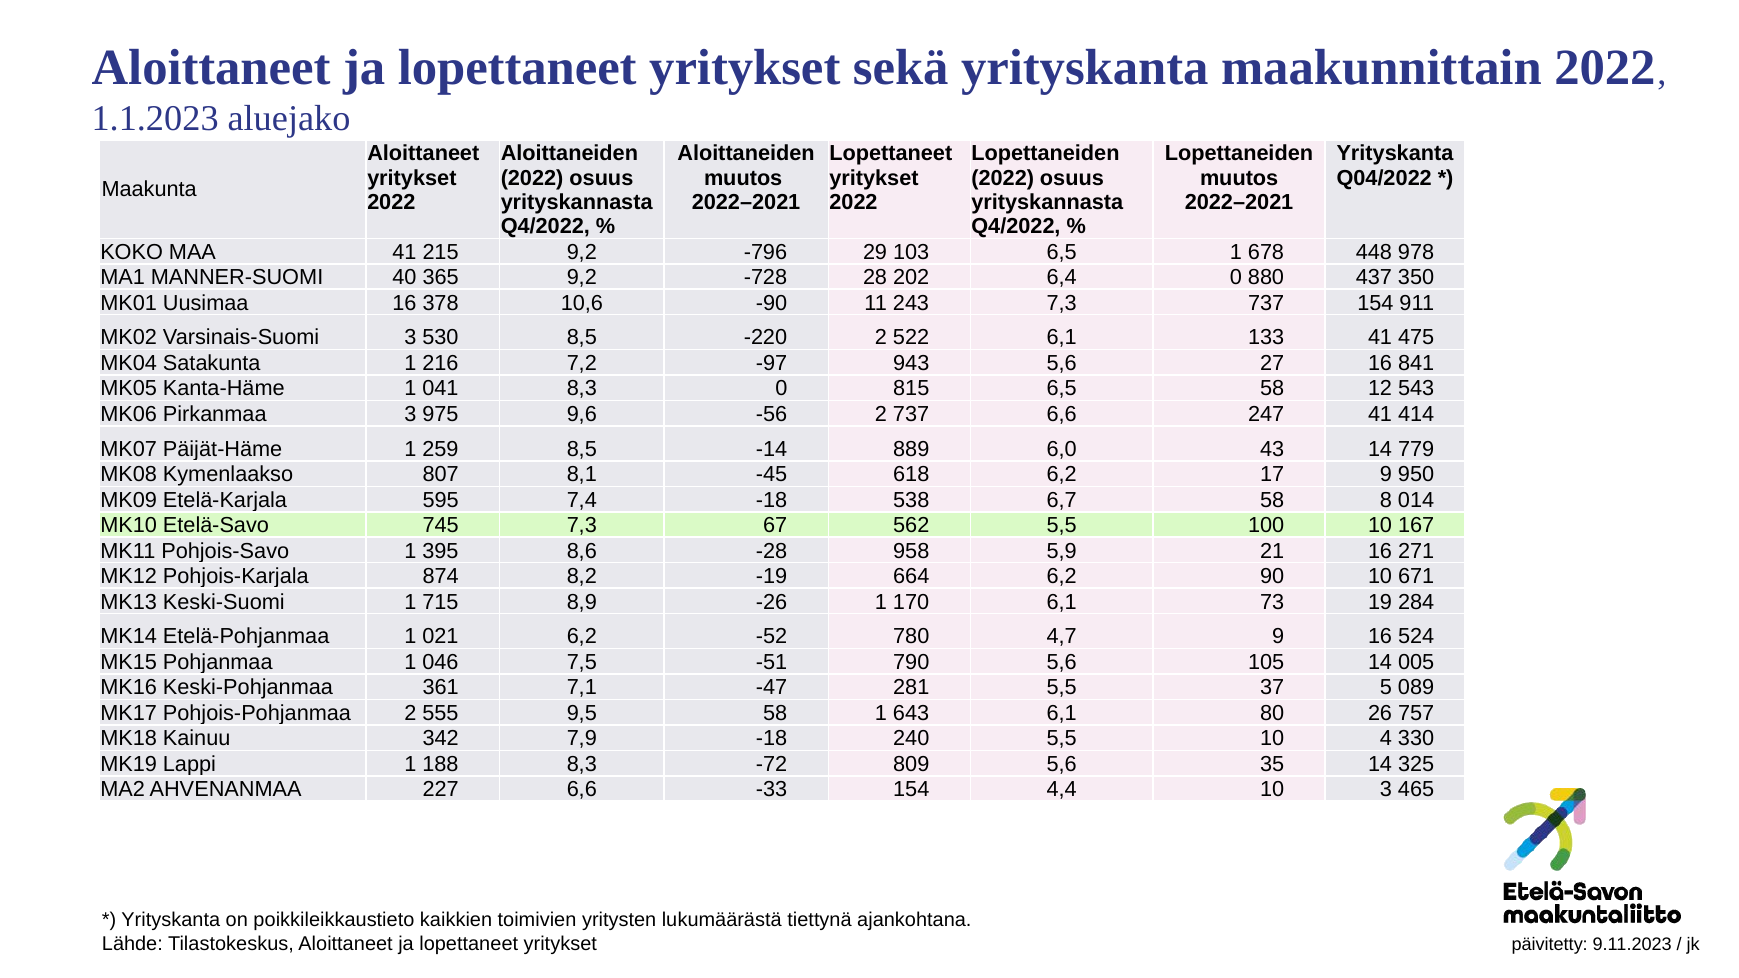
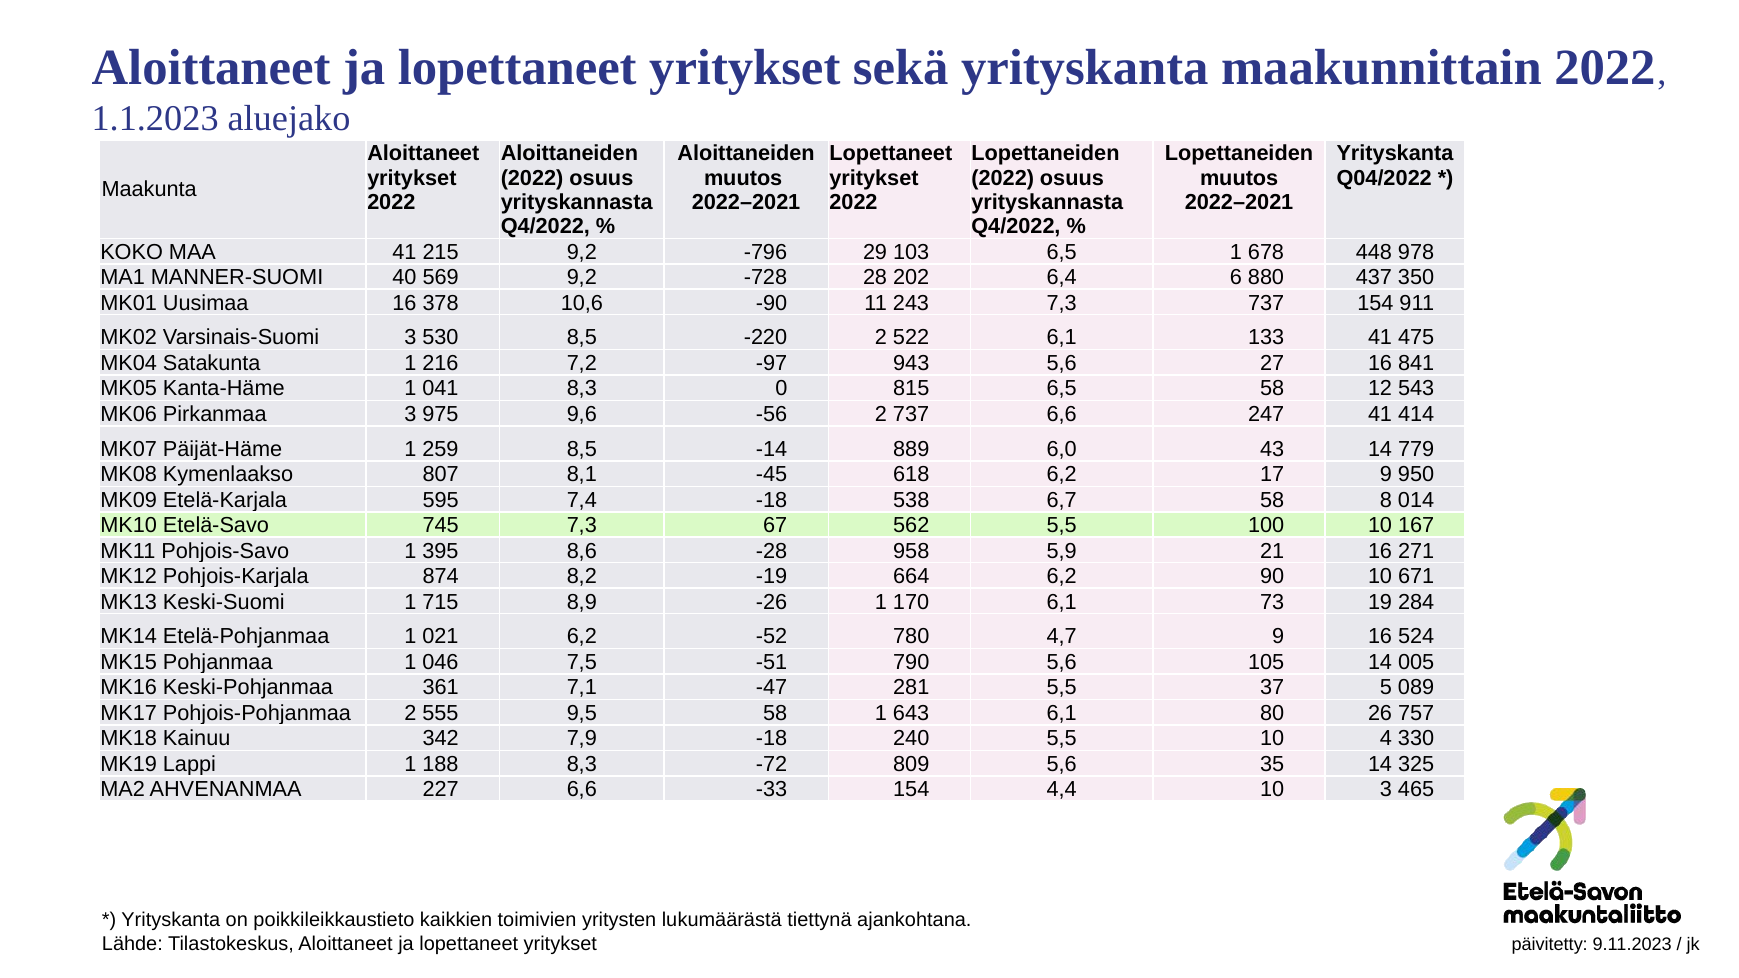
365: 365 -> 569 (441, 278)
6,4 0: 0 -> 6 (1236, 278)
